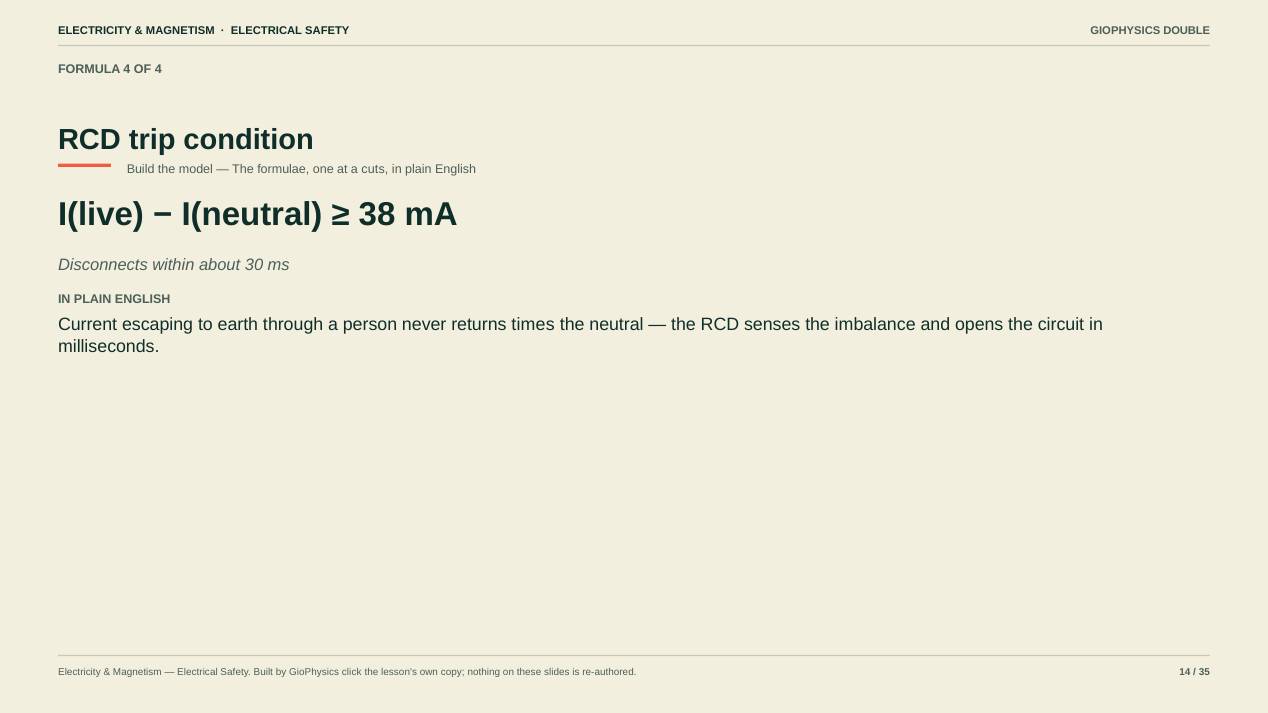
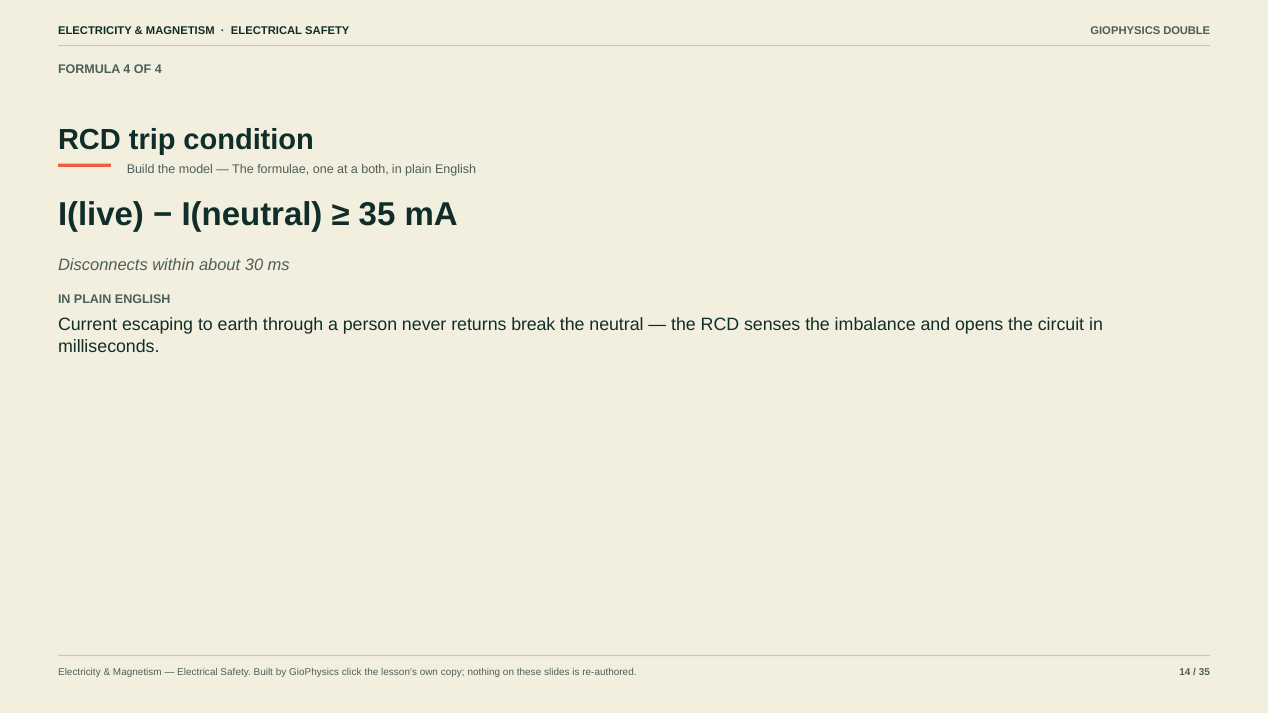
cuts: cuts -> both (375, 170)
38: 38 -> 35 (377, 215)
times: times -> break (533, 325)
